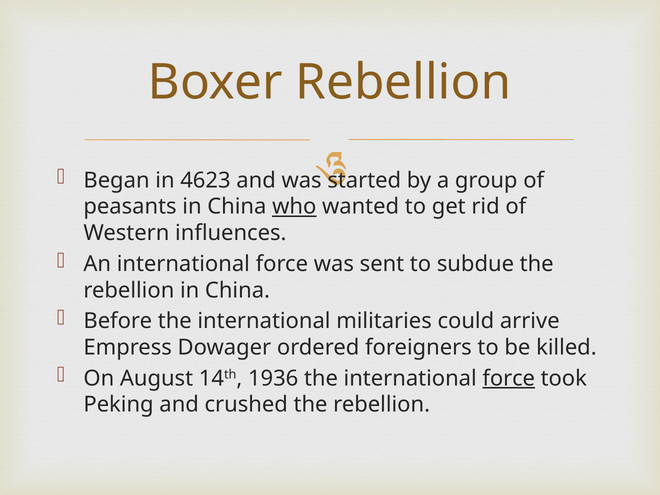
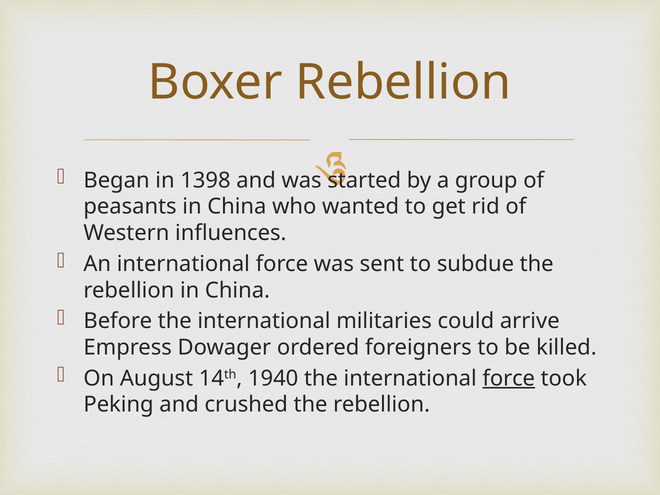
4623: 4623 -> 1398 (205, 180)
who underline: present -> none (294, 207)
1936: 1936 -> 1940 (273, 378)
